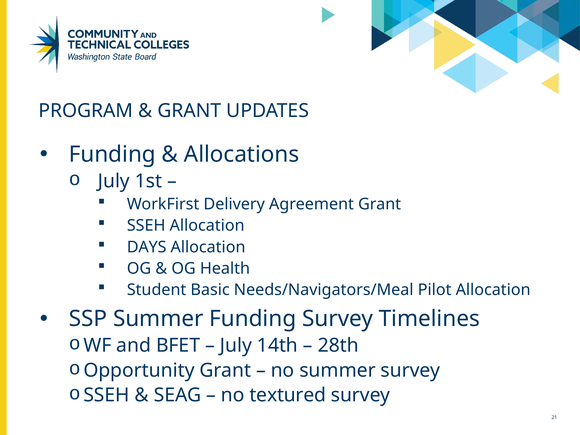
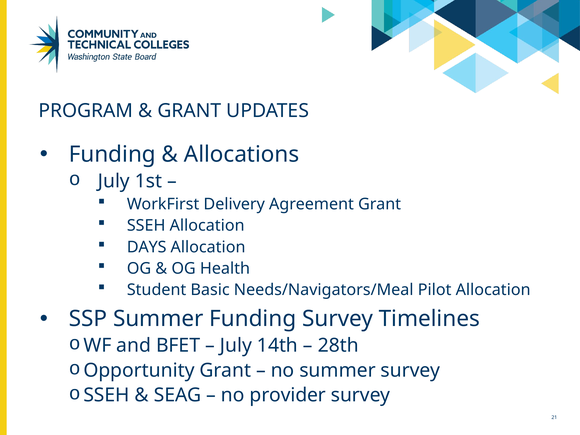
textured: textured -> provider (288, 395)
